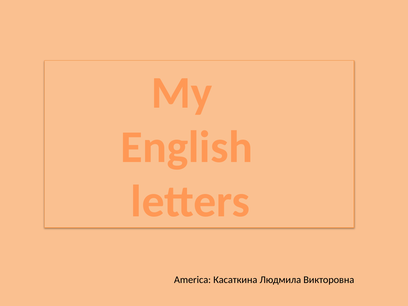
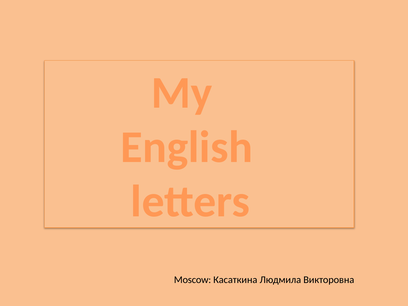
America: America -> Moscow (193, 280)
